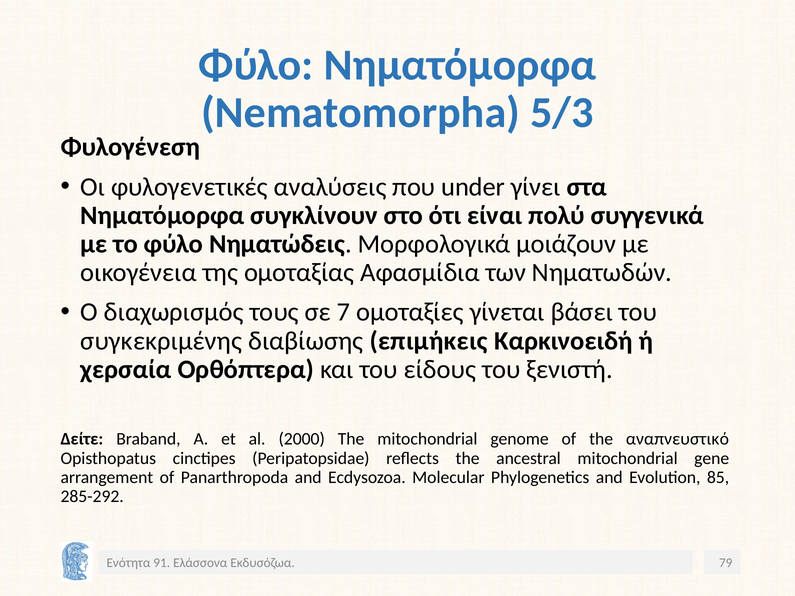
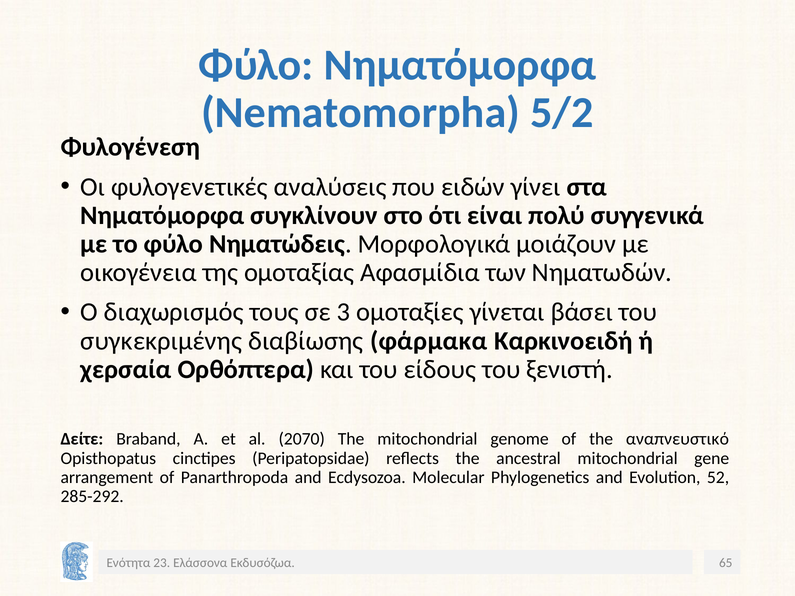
5/3: 5/3 -> 5/2 (562, 113)
under: under -> ειδών (473, 187)
7: 7 -> 3 (344, 312)
επιμήκεις: επιμήκεις -> φάρμακα (429, 341)
2000: 2000 -> 2070 (302, 439)
85: 85 -> 52 (718, 477)
91: 91 -> 23 (162, 563)
79: 79 -> 65 (726, 563)
